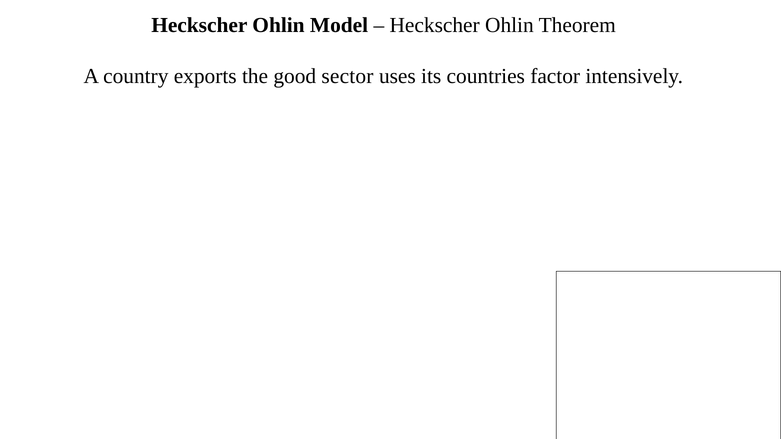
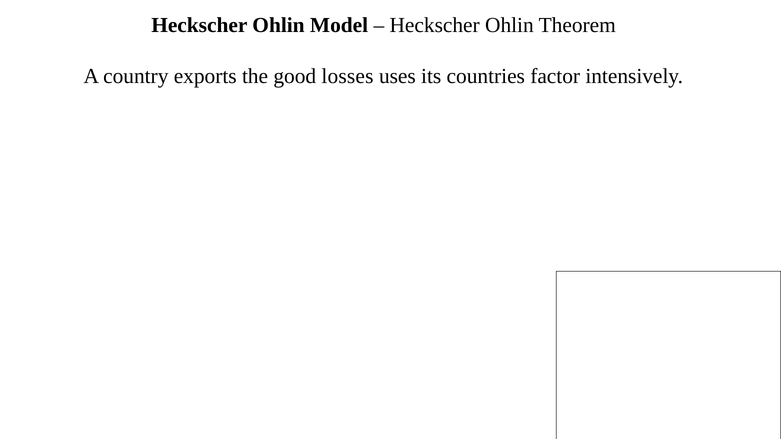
sector: sector -> losses (347, 76)
